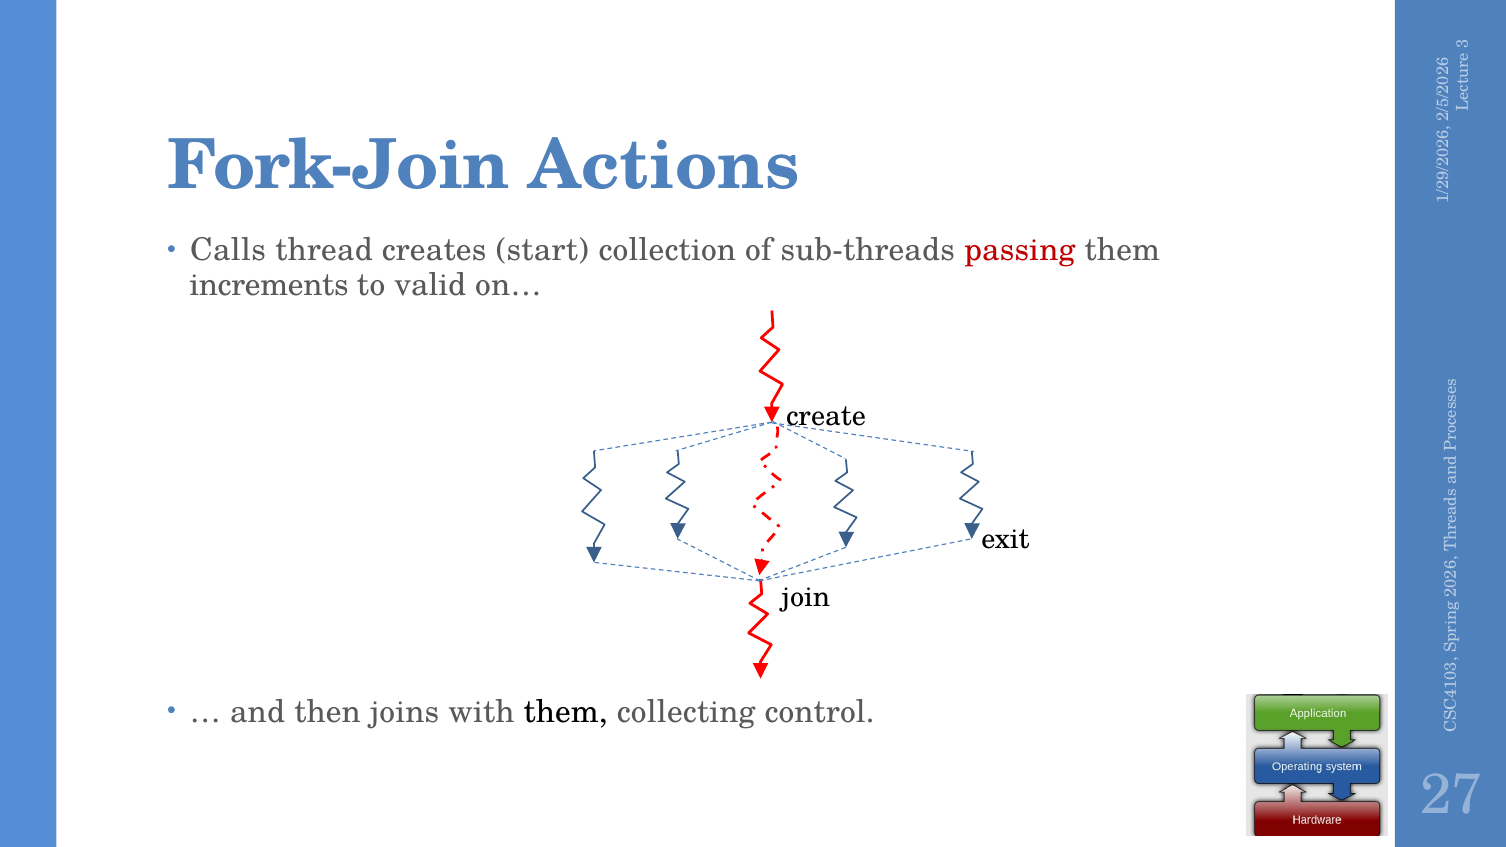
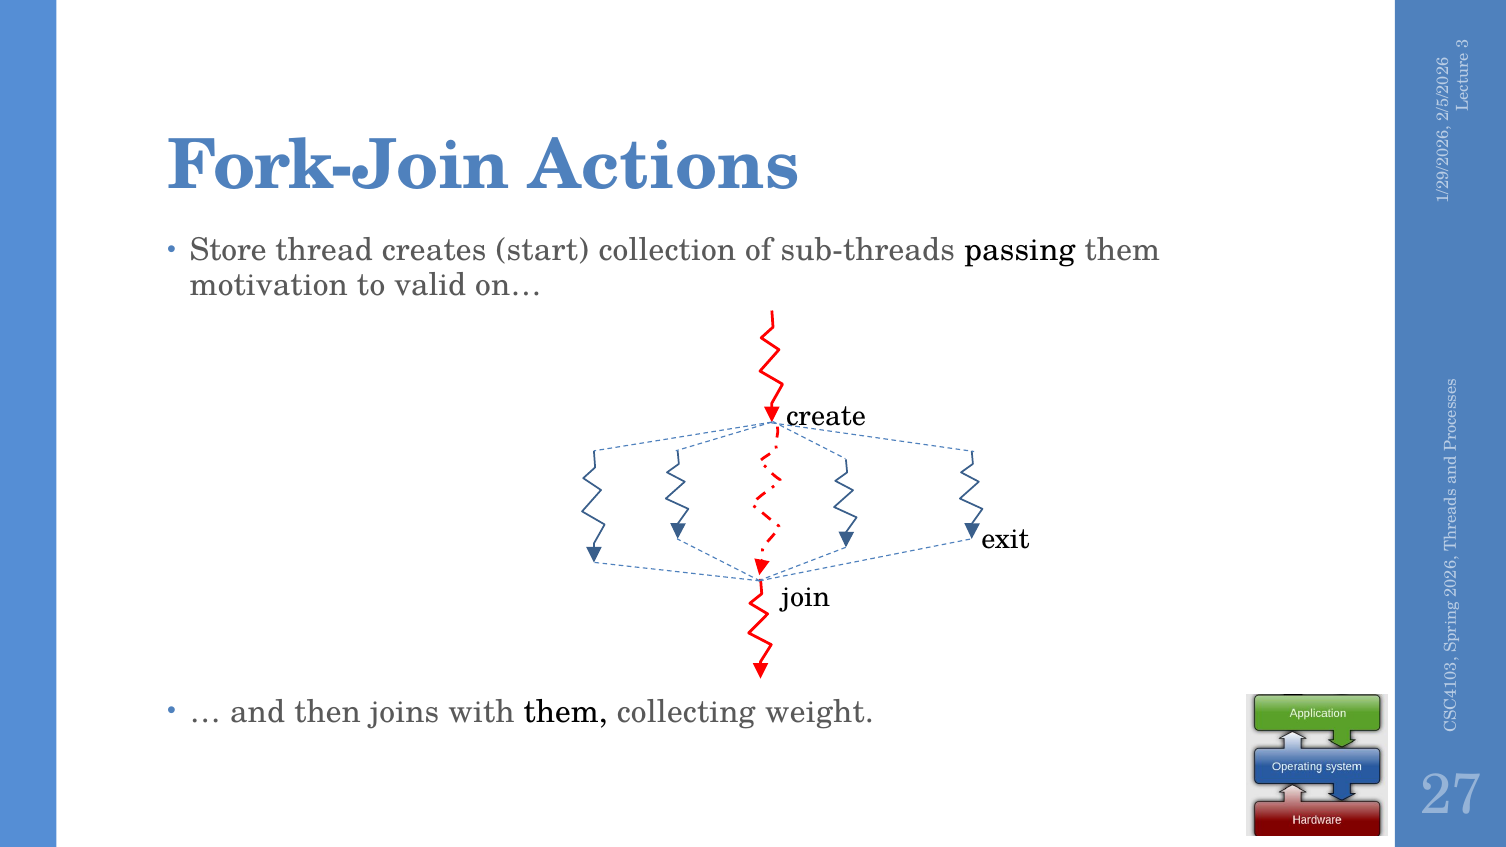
Calls: Calls -> Store (228, 250)
passing colour: red -> black (1020, 250)
increments: increments -> motivation (269, 286)
control: control -> weight (819, 712)
